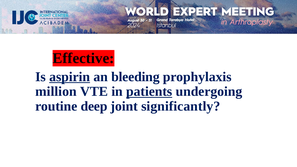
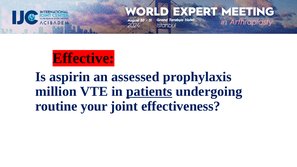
aspirin underline: present -> none (70, 77)
bleeding: bleeding -> assessed (135, 77)
deep: deep -> your (94, 106)
significantly: significantly -> effectiveness (181, 106)
